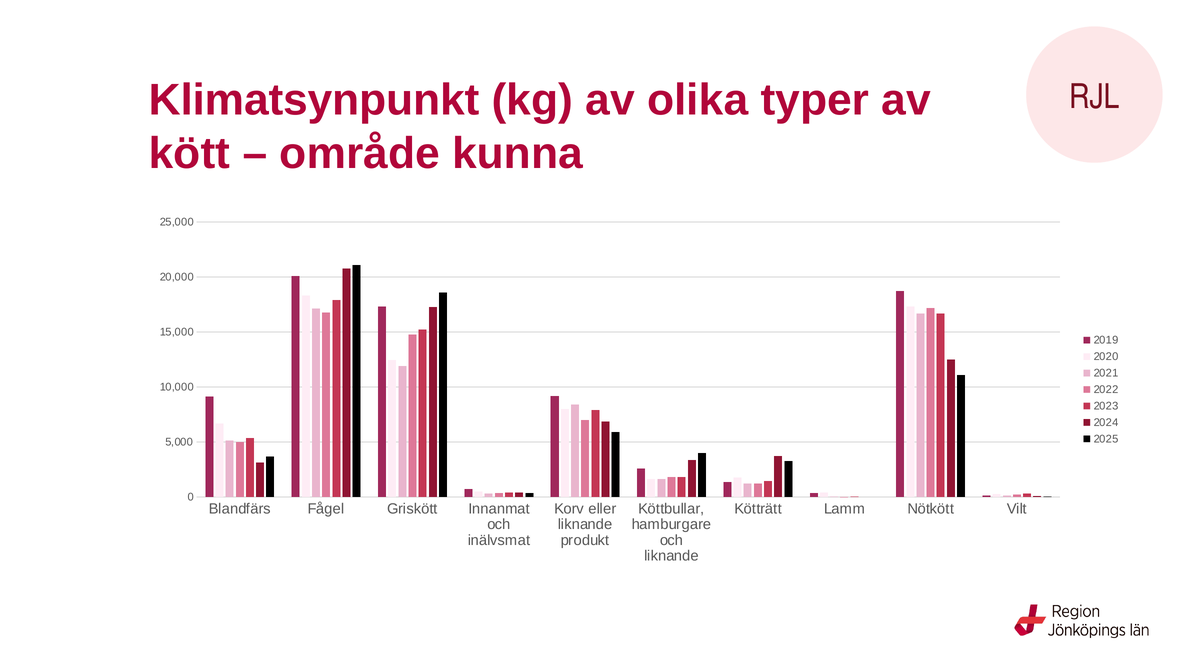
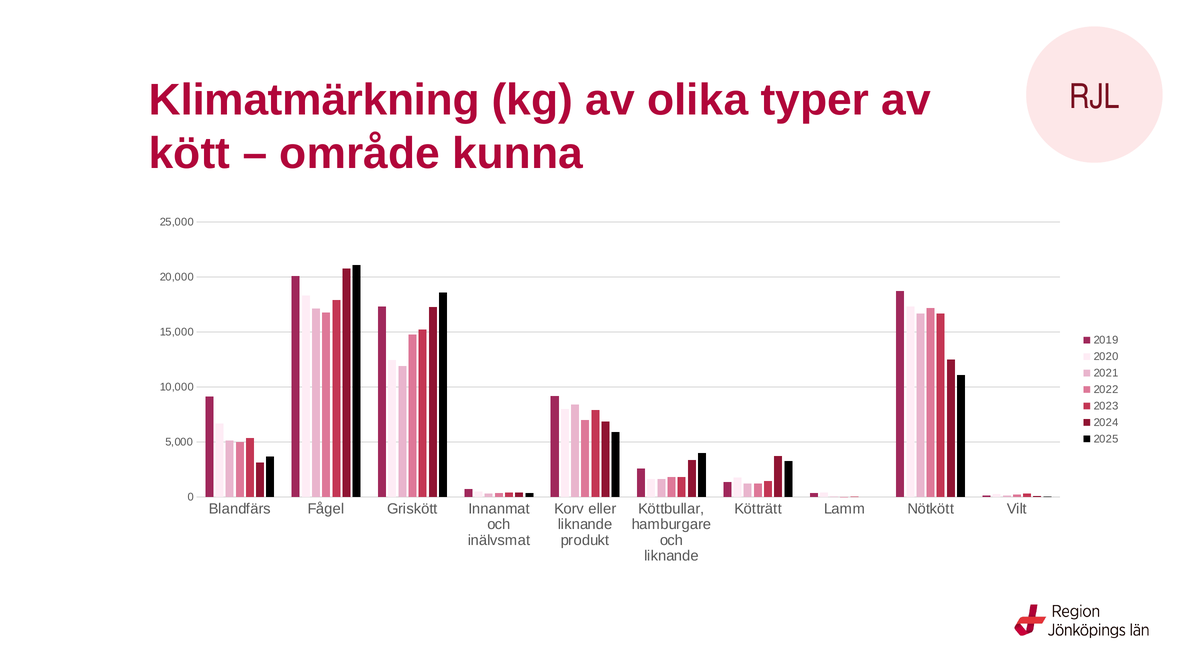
Klimatsynpunkt: Klimatsynpunkt -> Klimatmärkning (314, 100)
